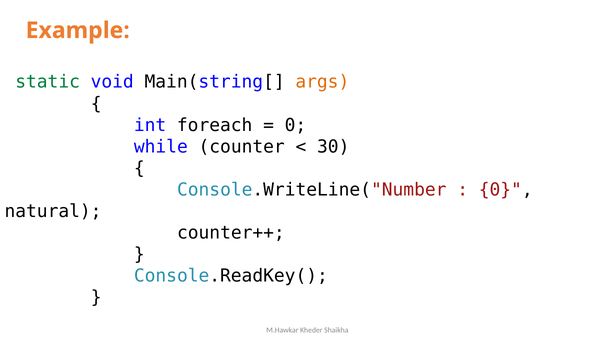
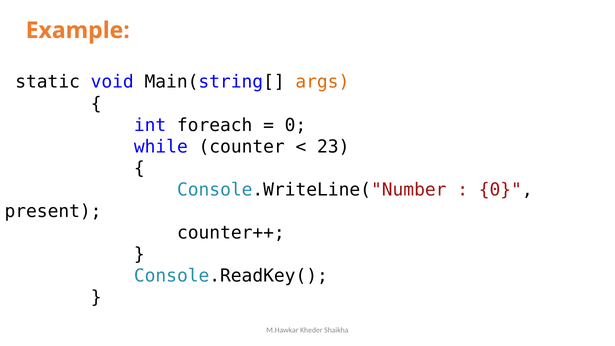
static colour: green -> black (48, 82)
30: 30 -> 23 (333, 147)
natural: natural -> present (53, 211)
